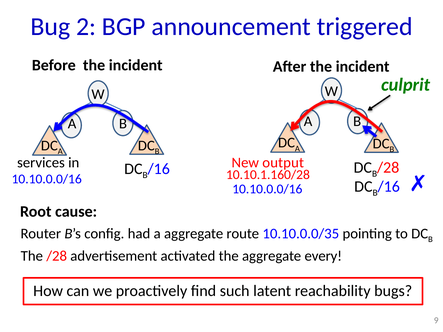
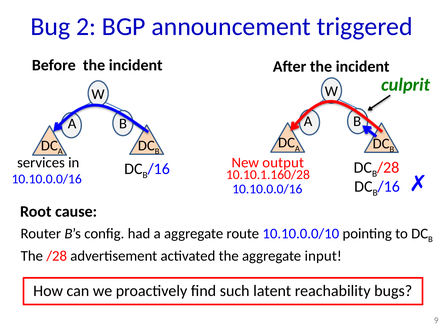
10.10.0.0/35: 10.10.0.0/35 -> 10.10.0.0/10 (301, 234)
every: every -> input (323, 256)
